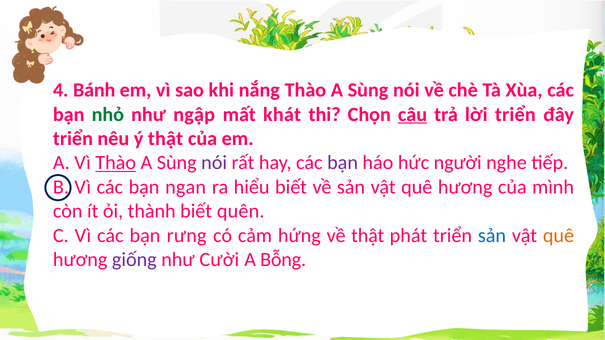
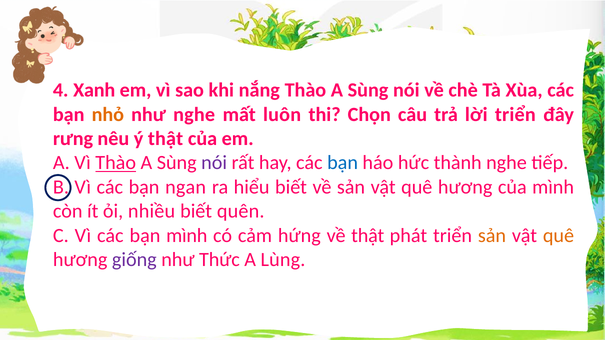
Bánh: Bánh -> Xanh (94, 90)
nhỏ colour: green -> orange (108, 115)
như ngập: ngập -> nghe (194, 115)
khát: khát -> luôn (282, 115)
câu underline: present -> none (413, 115)
triển: triển -> rưng (73, 139)
bạn colour: purple -> blue (343, 163)
người: người -> thành (458, 163)
thành: thành -> nhiều (152, 211)
bạn rưng: rưng -> mình (187, 236)
sản colour: blue -> orange (492, 236)
Cười: Cười -> Thức (220, 260)
Bỗng: Bỗng -> Lùng (283, 260)
